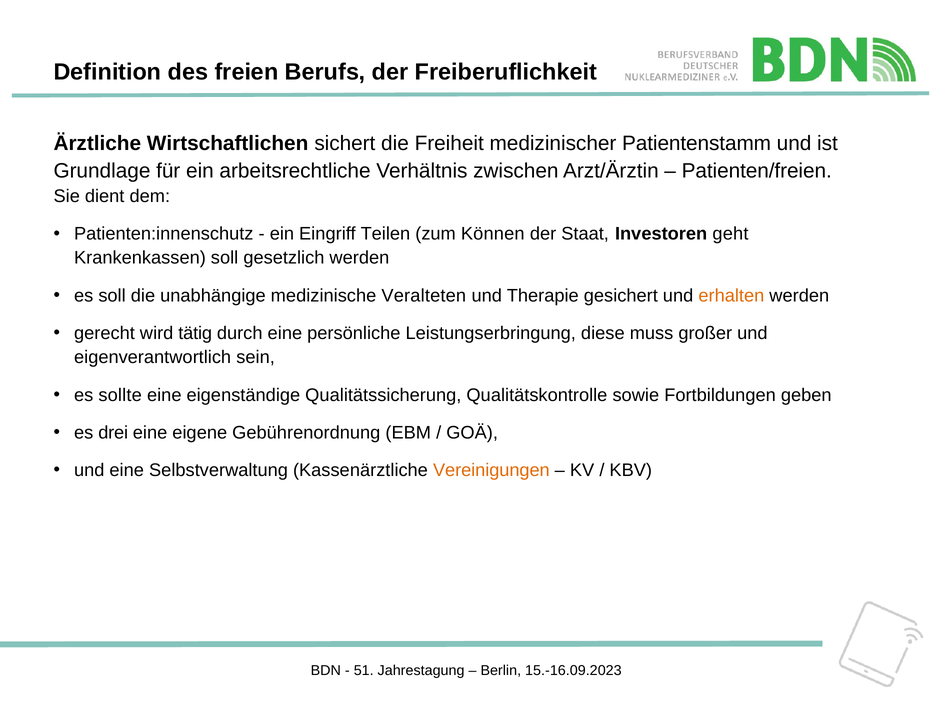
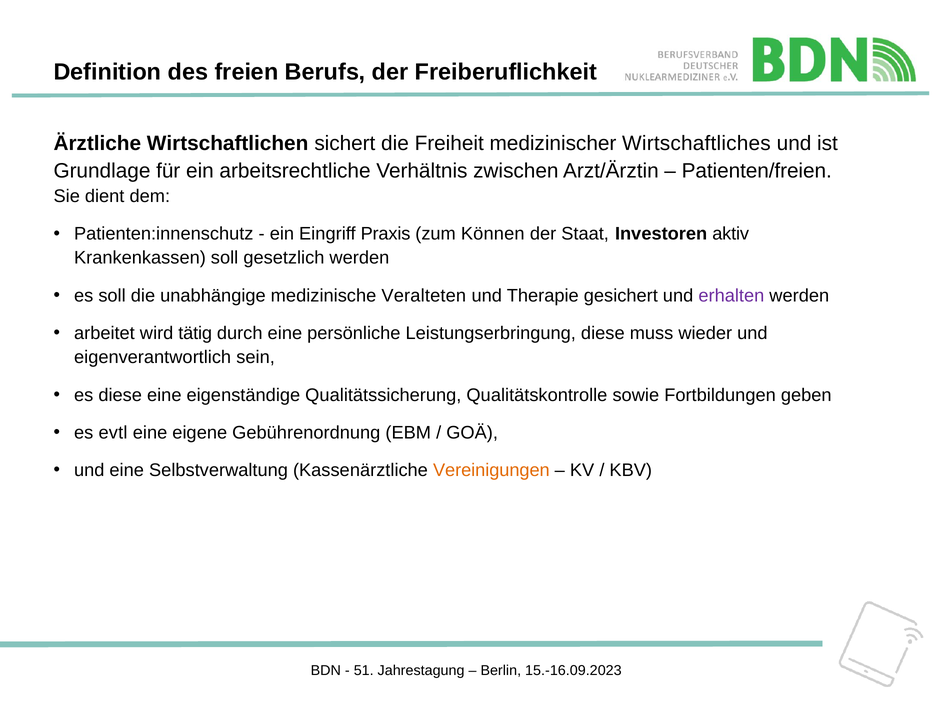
Patientenstamm: Patientenstamm -> Wirtschaftliches (696, 144)
Teilen: Teilen -> Praxis (386, 234)
geht: geht -> aktiv (731, 234)
erhalten colour: orange -> purple (731, 296)
gerecht: gerecht -> arbeitet (104, 334)
großer: großer -> wieder (705, 334)
es sollte: sollte -> diese (120, 395)
drei: drei -> evtl (113, 433)
